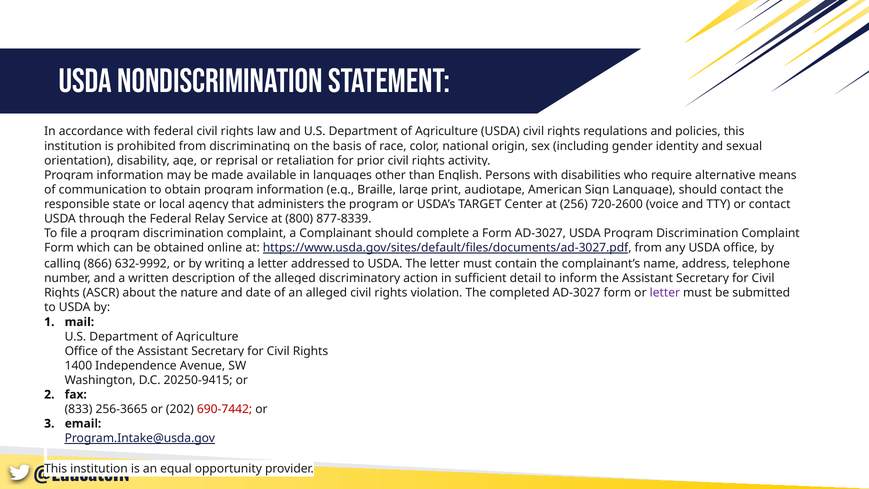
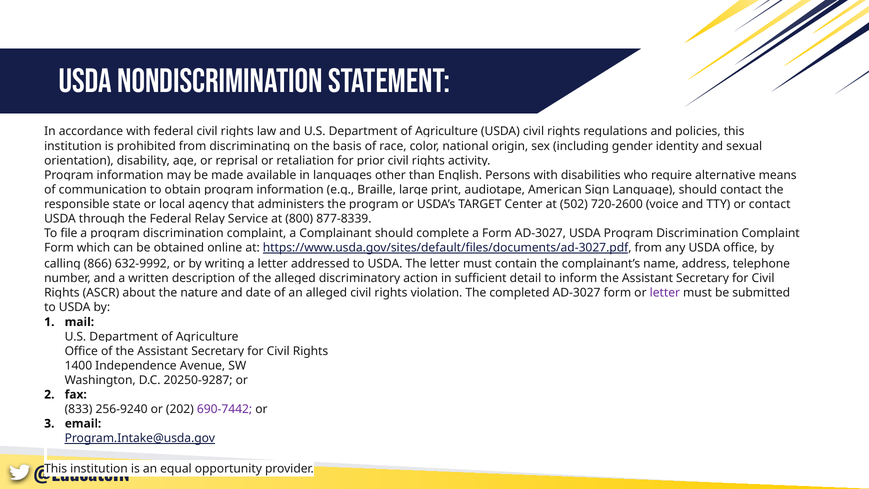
256: 256 -> 502 (574, 204)
20250-9415: 20250-9415 -> 20250-9287 (198, 380)
256-3665: 256-3665 -> 256-9240 (122, 409)
690-7442 colour: red -> purple (225, 409)
